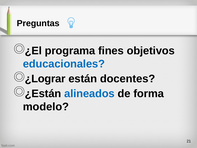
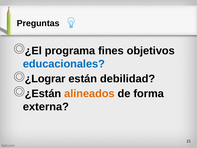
docentes: docentes -> debilidad (128, 79)
alineados colour: blue -> orange (89, 93)
modelo: modelo -> externa (46, 107)
